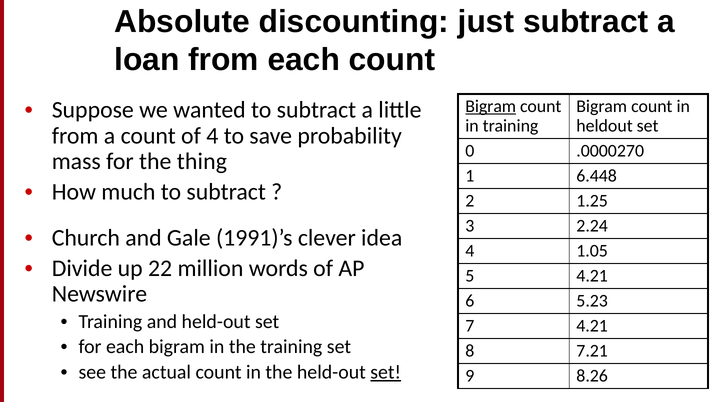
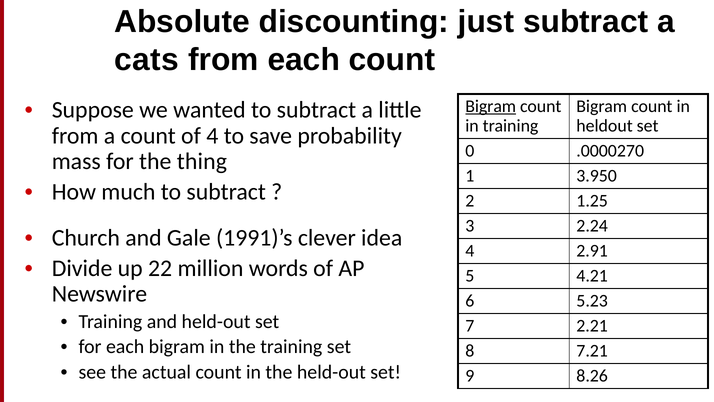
loan: loan -> cats (147, 60)
6.448: 6.448 -> 3.950 (597, 176)
1.05: 1.05 -> 2.91 (592, 251)
7 4.21: 4.21 -> 2.21 (592, 326)
set underline: present -> none (386, 372)
